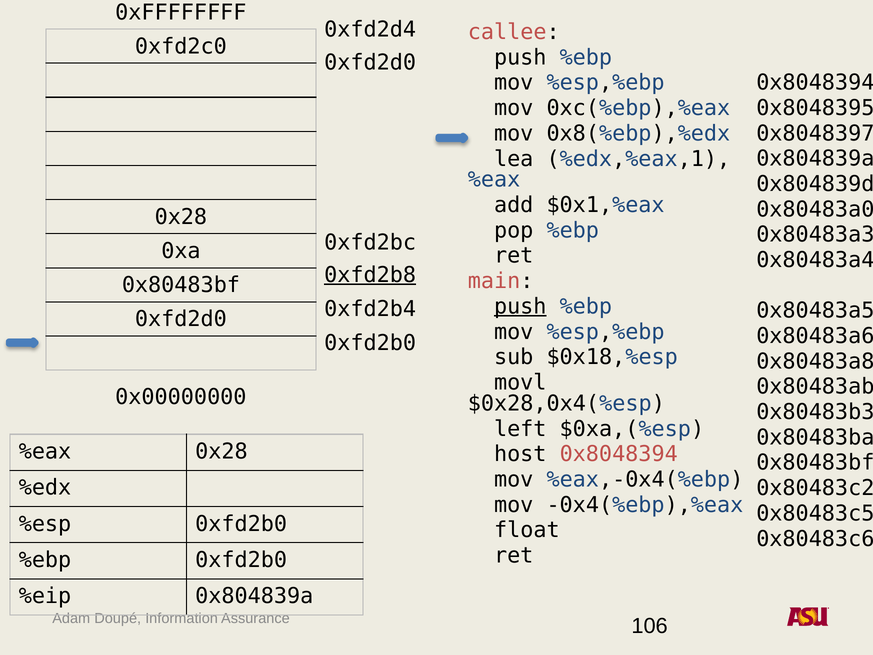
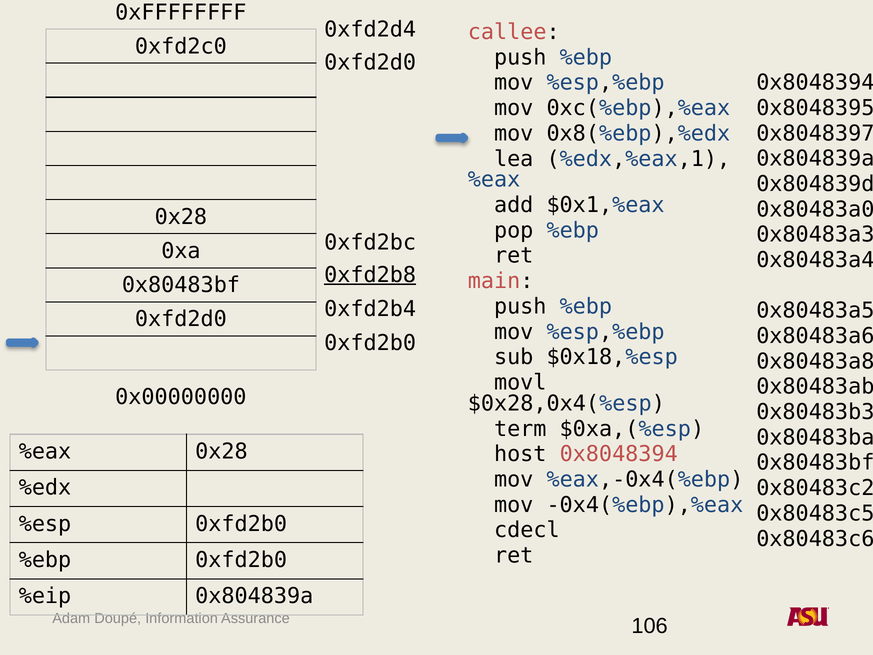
push underline: present -> none (520, 306)
left: left -> term (520, 429)
float: float -> cdecl (527, 530)
